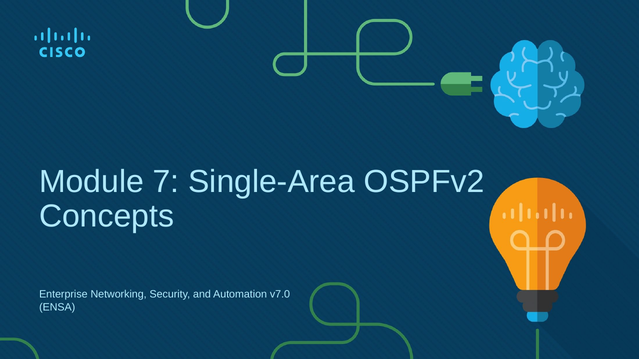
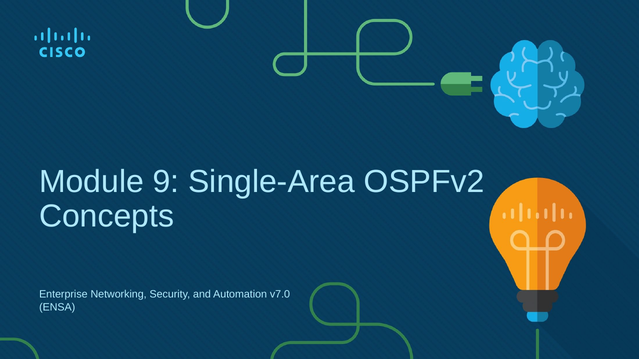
7: 7 -> 9 (166, 182)
